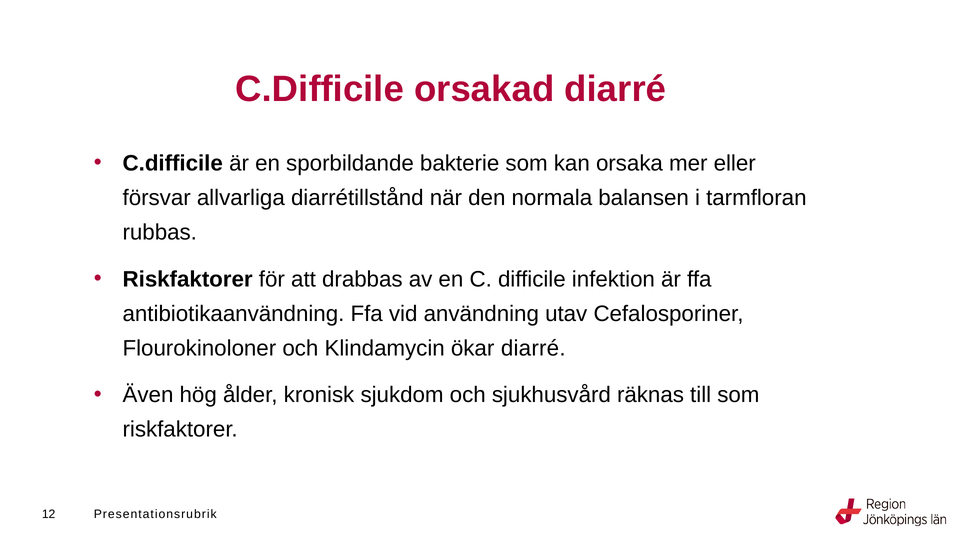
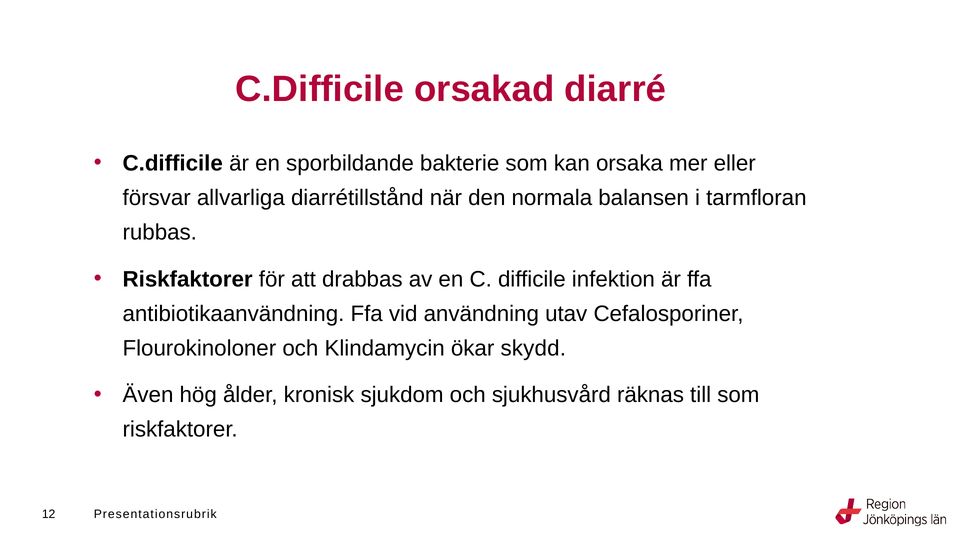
ökar diarré: diarré -> skydd (533, 348)
